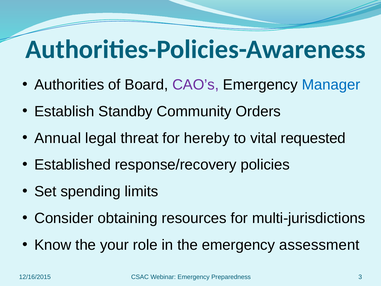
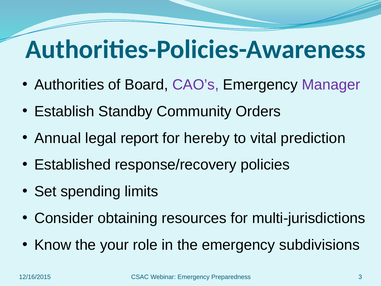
Manager colour: blue -> purple (331, 85)
threat: threat -> report (140, 138)
requested: requested -> prediction (313, 138)
assessment: assessment -> subdivisions (319, 245)
